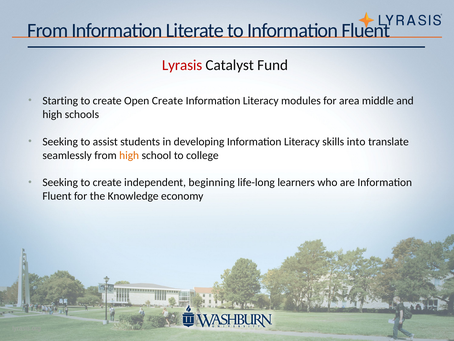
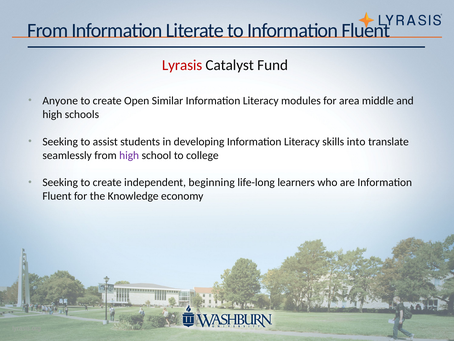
Starting: Starting -> Anyone (60, 101)
Open Create: Create -> Similar (168, 101)
high colour: orange -> purple (129, 155)
